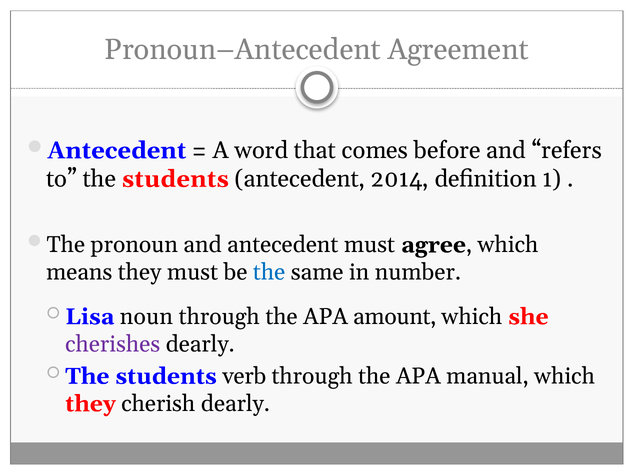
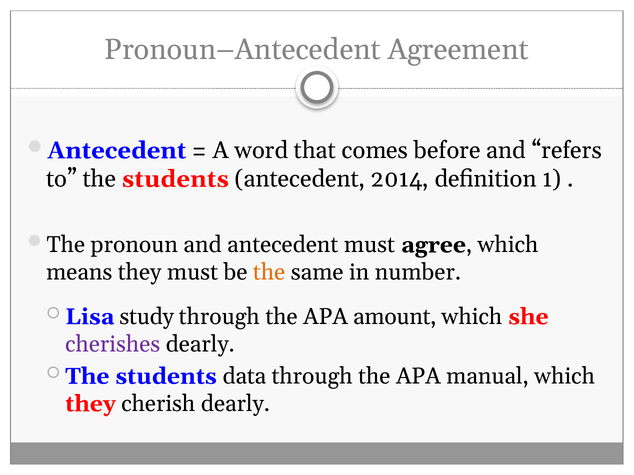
the colour: blue -> orange (269, 273)
noun: noun -> study (147, 317)
verb: verb -> data (244, 377)
